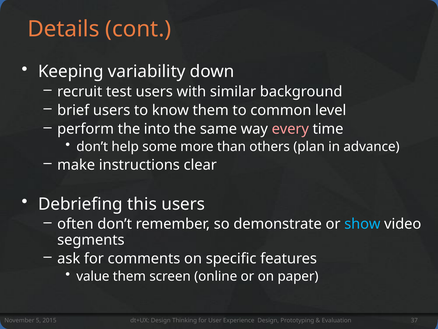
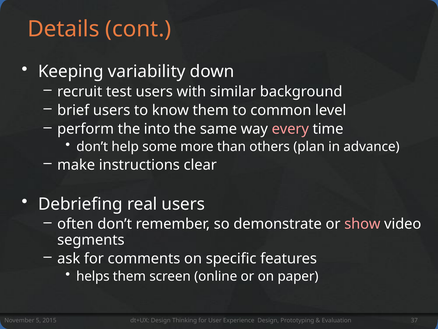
this: this -> real (142, 204)
show colour: light blue -> pink (362, 224)
value: value -> helps (93, 276)
